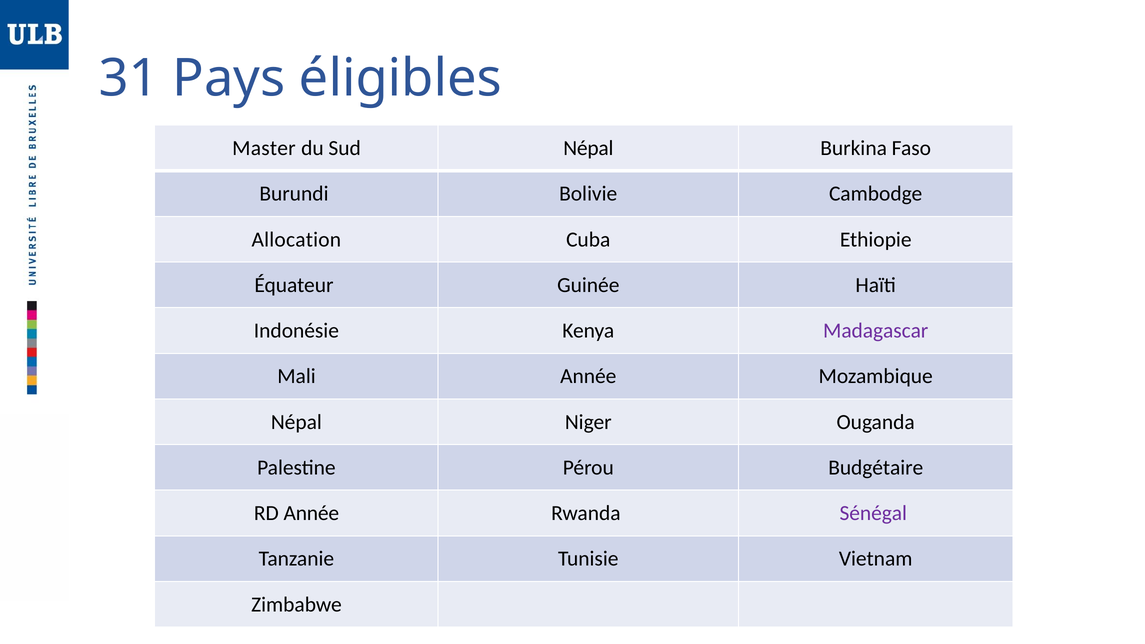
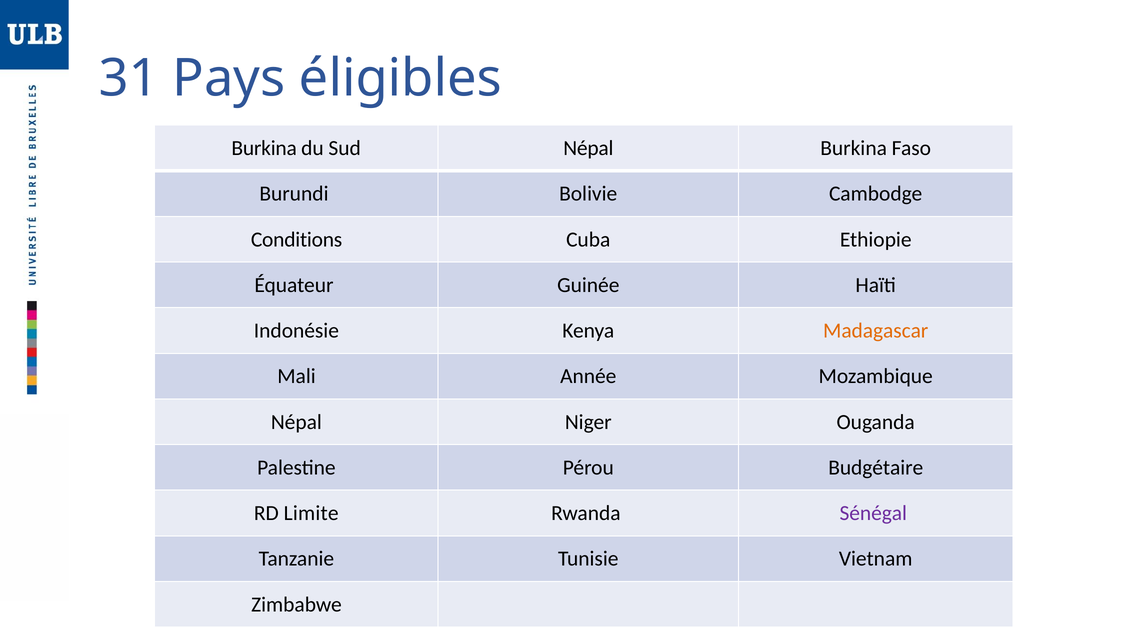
Master: Master -> Burkina (264, 148)
Allocation: Allocation -> Conditions (297, 239)
Madagascar colour: purple -> orange (876, 331)
RD Année: Année -> Limite (311, 513)
